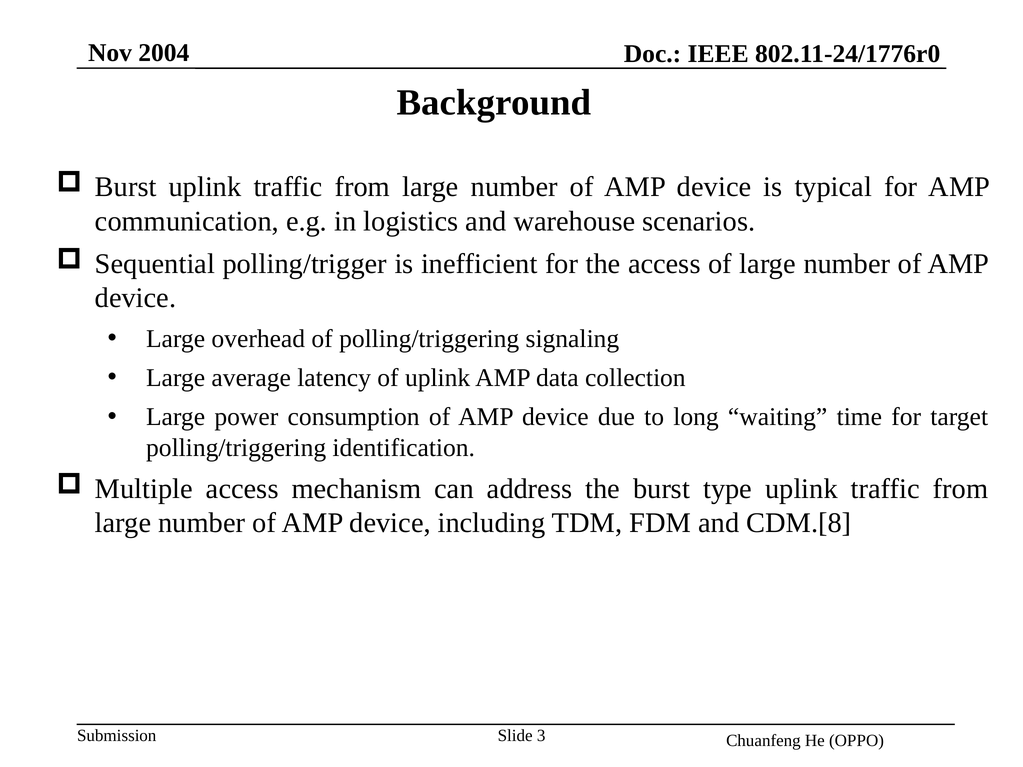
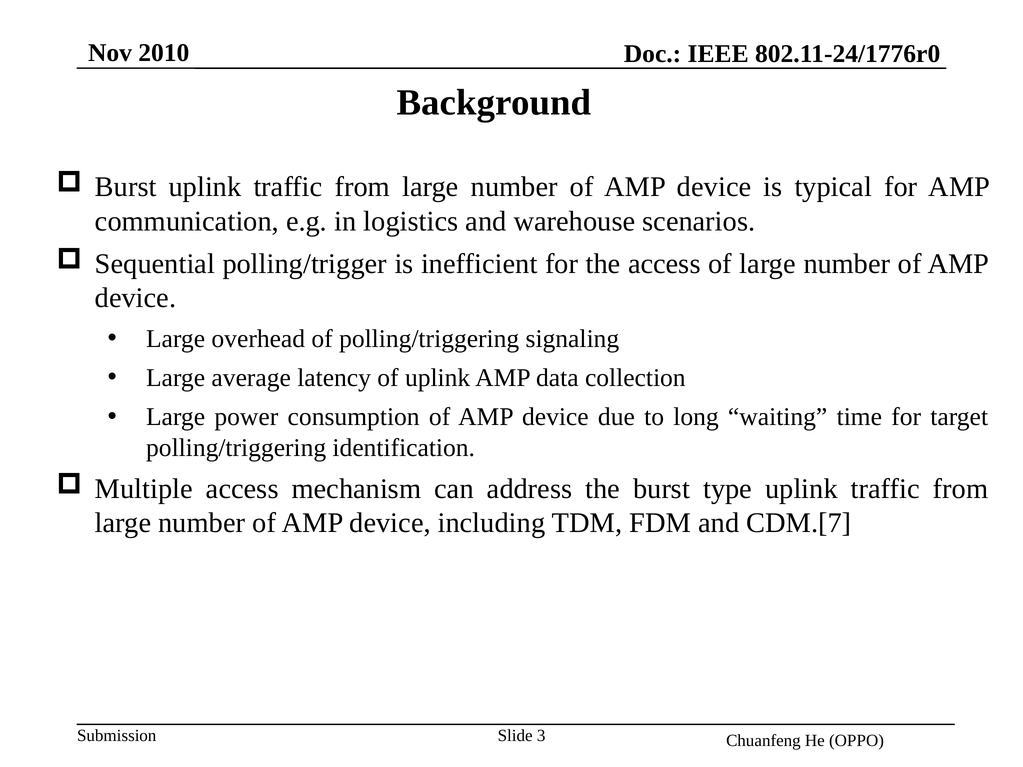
2004: 2004 -> 2010 (164, 53)
CDM.[8: CDM.[8 -> CDM.[7 (799, 523)
